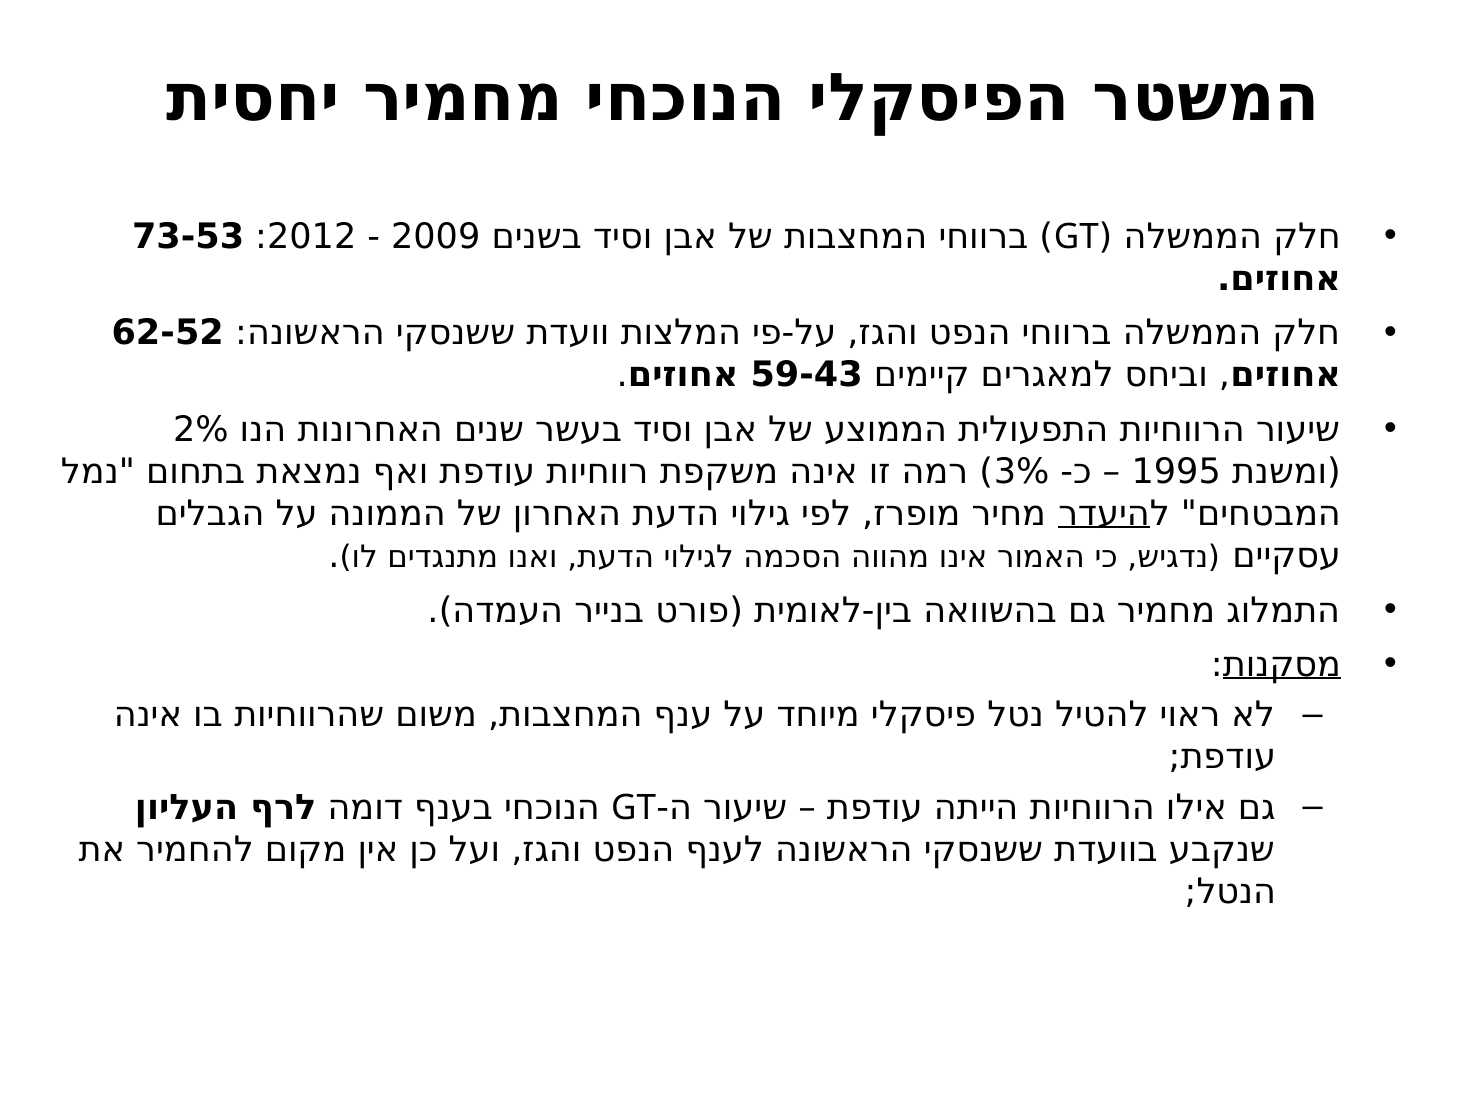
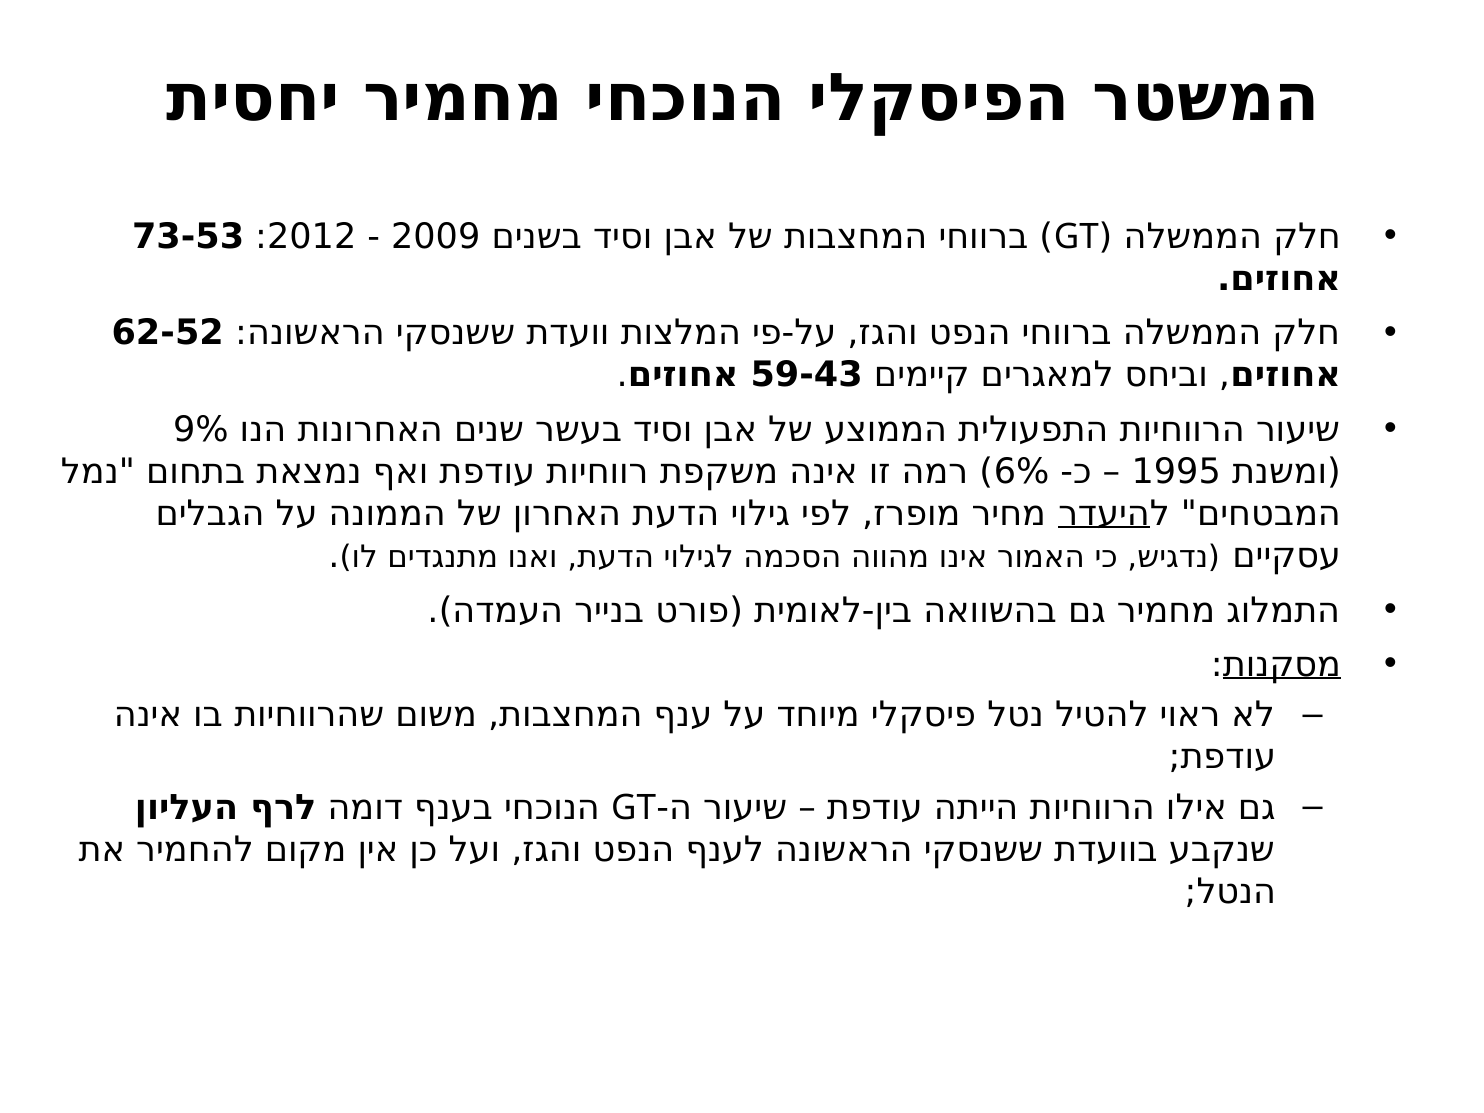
2%: 2% -> 9% (201, 430)
3%: 3% -> 6% (1022, 472)
